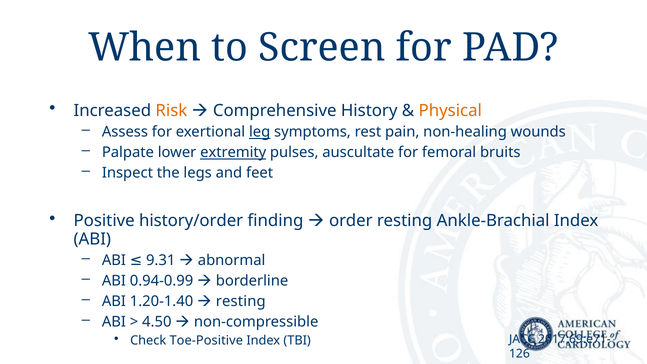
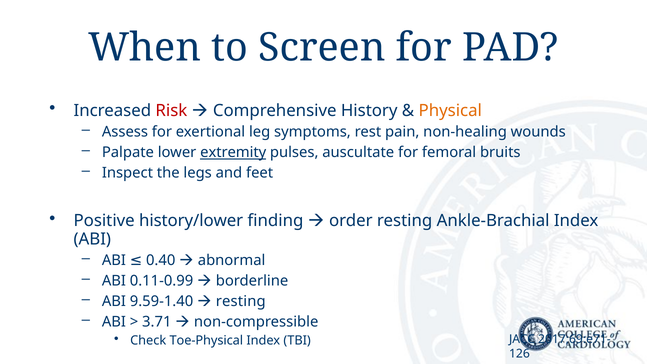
Risk colour: orange -> red (171, 111)
leg underline: present -> none (260, 132)
history/order: history/order -> history/lower (191, 221)
9.31: 9.31 -> 0.40 (161, 260)
0.94-0.99: 0.94-0.99 -> 0.11-0.99 (162, 281)
1.20-1.40: 1.20-1.40 -> 9.59-1.40 (162, 301)
4.50: 4.50 -> 3.71 (157, 322)
Toe-Positive: Toe-Positive -> Toe-Physical (206, 340)
